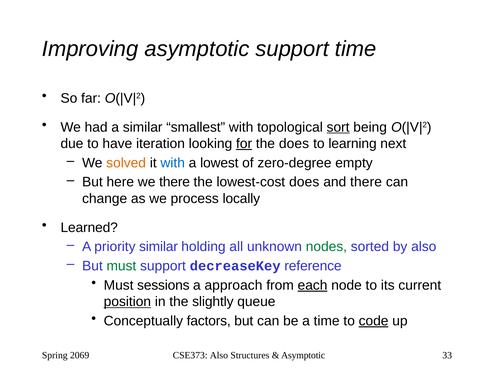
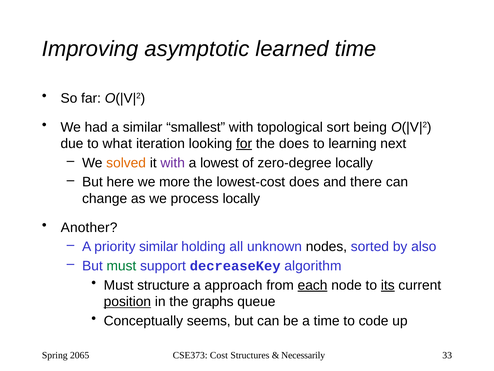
asymptotic support: support -> learned (292, 49)
sort underline: present -> none (338, 127)
have: have -> what (117, 143)
with colour: blue -> purple (173, 163)
zero-degree empty: empty -> locally (354, 163)
we there: there -> more (175, 182)
Learned: Learned -> Another (89, 227)
nodes colour: green -> black (326, 246)
reference: reference -> algorithm (313, 266)
sessions: sessions -> structure (163, 285)
its underline: none -> present (388, 285)
slightly: slightly -> graphs (213, 301)
factors: factors -> seems (209, 321)
code underline: present -> none (374, 321)
2069: 2069 -> 2065 (80, 355)
CSE373 Also: Also -> Cost (219, 355)
Asymptotic: Asymptotic -> Necessarily (303, 355)
